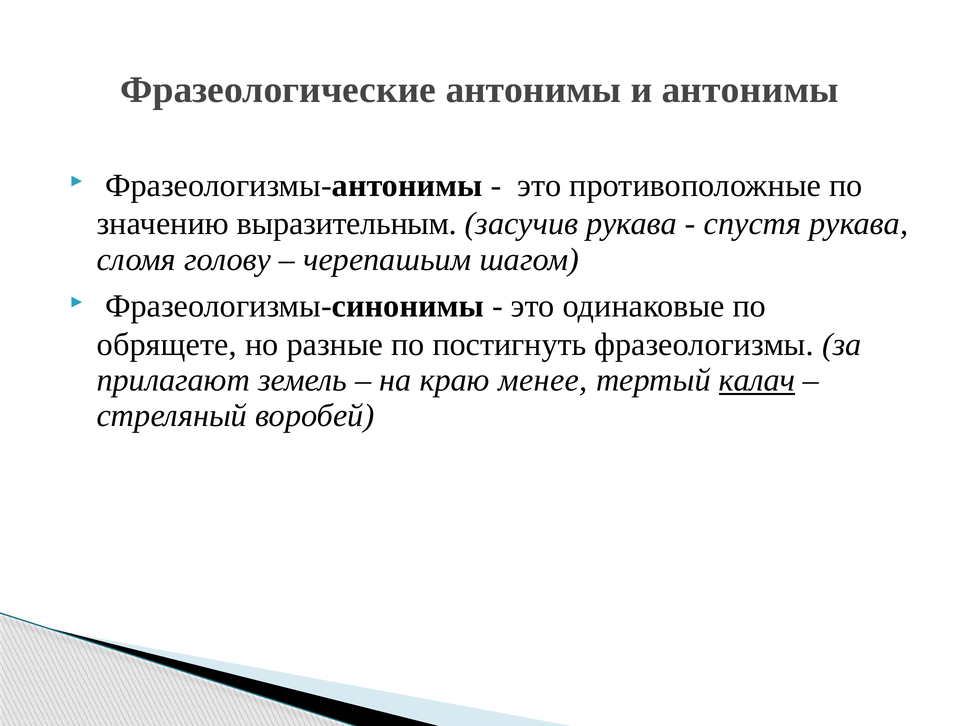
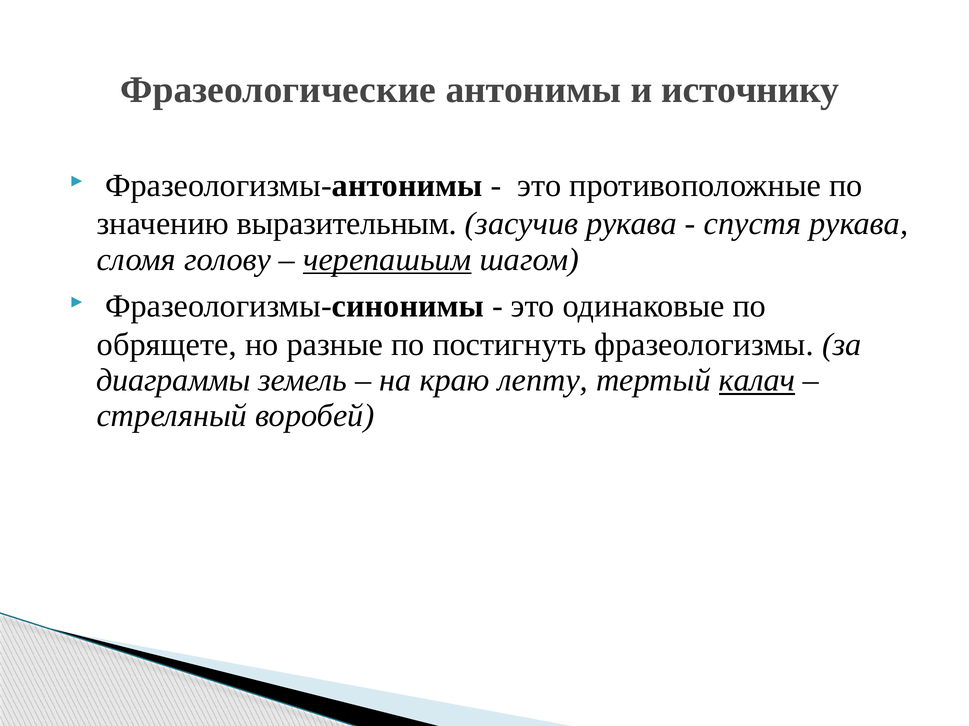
и антонимы: антонимы -> источнику (750, 90)
черепашьим underline: none -> present (387, 260)
прилагают: прилагают -> диаграммы (174, 381)
менее: менее -> лепту (543, 381)
